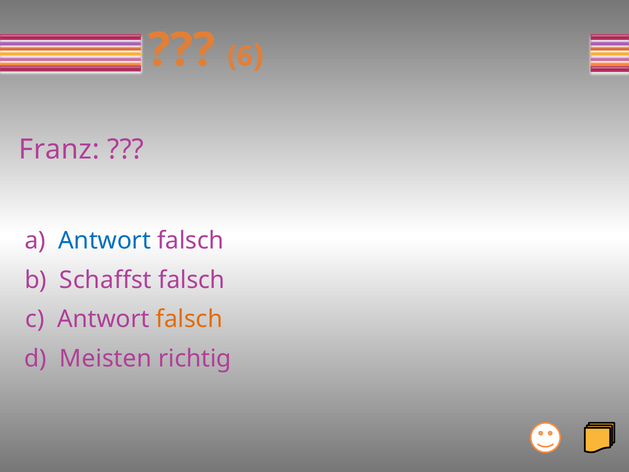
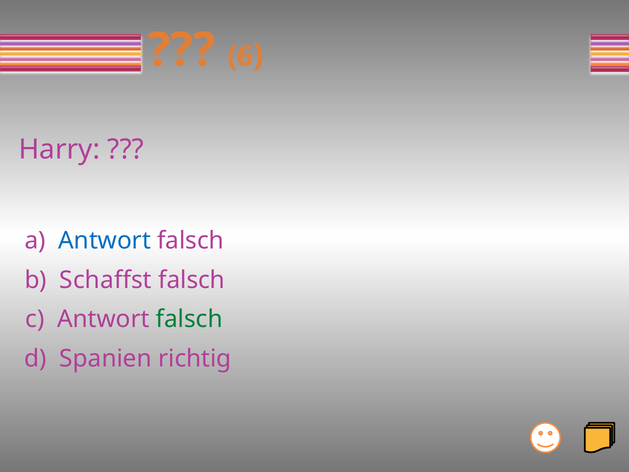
Franz: Franz -> Harry (59, 150)
falsch colour: orange -> green (189, 319)
Meisten: Meisten -> Spanien (106, 359)
